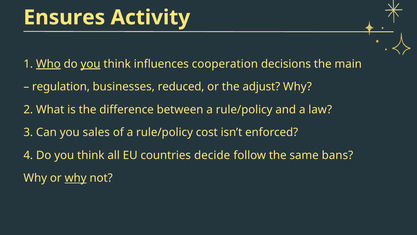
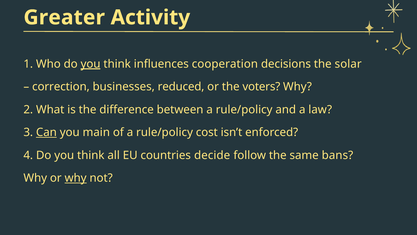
Ensures: Ensures -> Greater (64, 17)
Who underline: present -> none (48, 64)
main: main -> solar (348, 64)
regulation: regulation -> correction (61, 87)
adjust: adjust -> voters (261, 87)
Can underline: none -> present (46, 132)
sales: sales -> main (96, 132)
